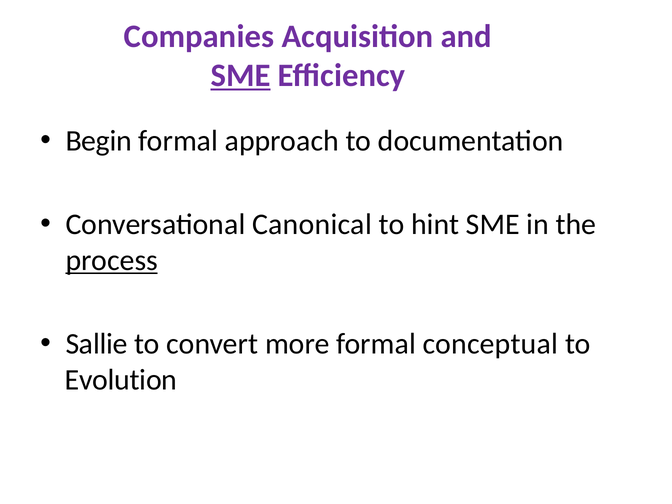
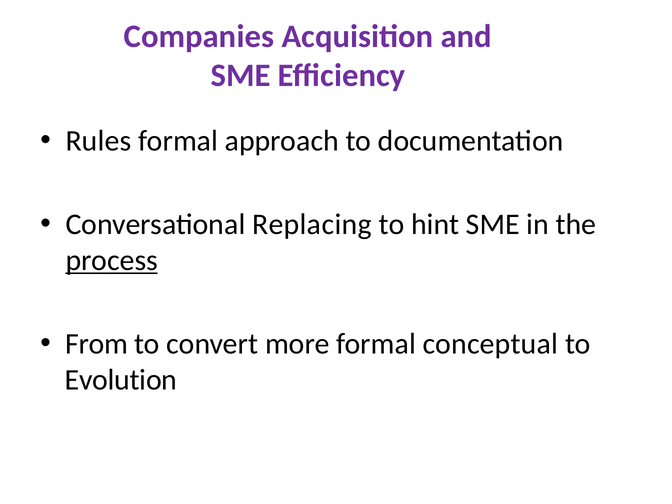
SME underline: present -> none (241, 76)
Begin: Begin -> Rules (98, 141)
Canonical: Canonical -> Replacing (312, 225)
Sallie: Sallie -> From (97, 344)
